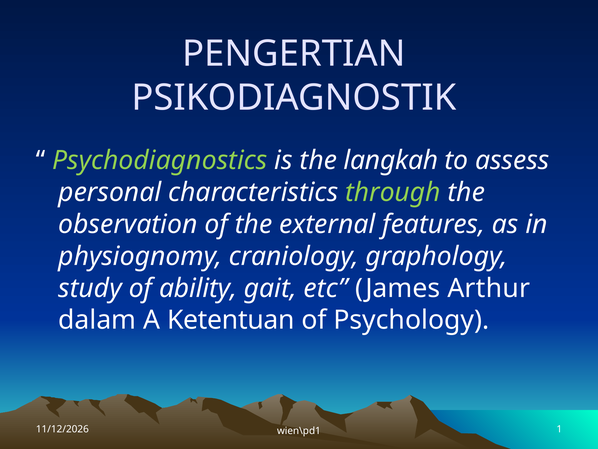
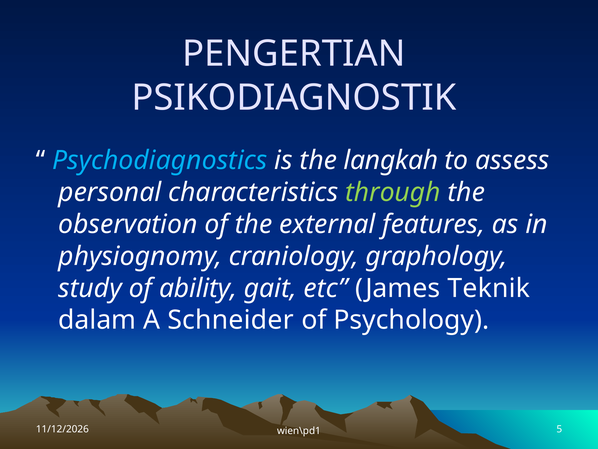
Psychodiagnostics colour: light green -> light blue (160, 160)
Arthur: Arthur -> Teknik (489, 288)
Ketentuan: Ketentuan -> Schneider (231, 320)
1: 1 -> 5 (559, 429)
